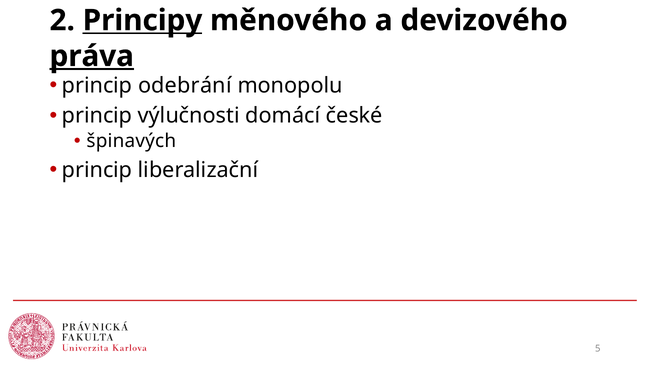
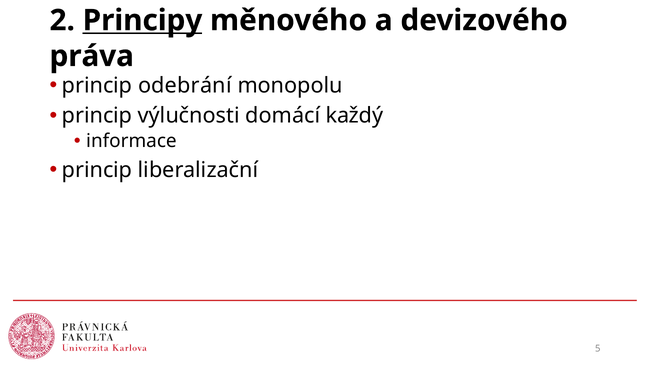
práva underline: present -> none (92, 56)
české: české -> každý (354, 116)
špinavých: špinavých -> informace (131, 141)
